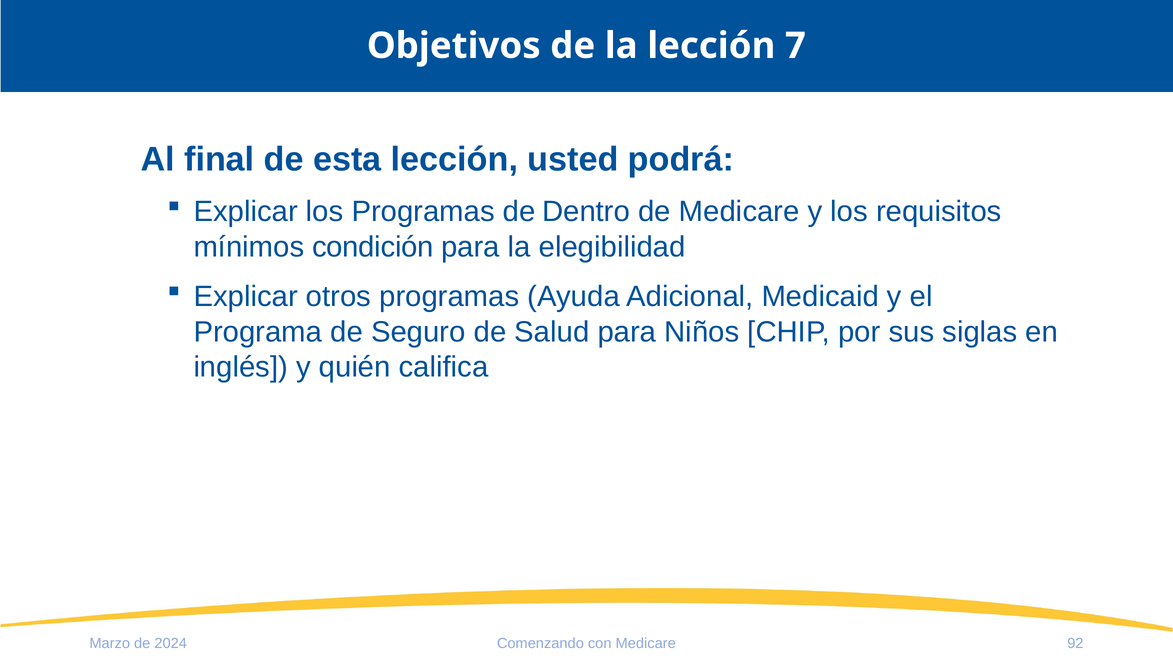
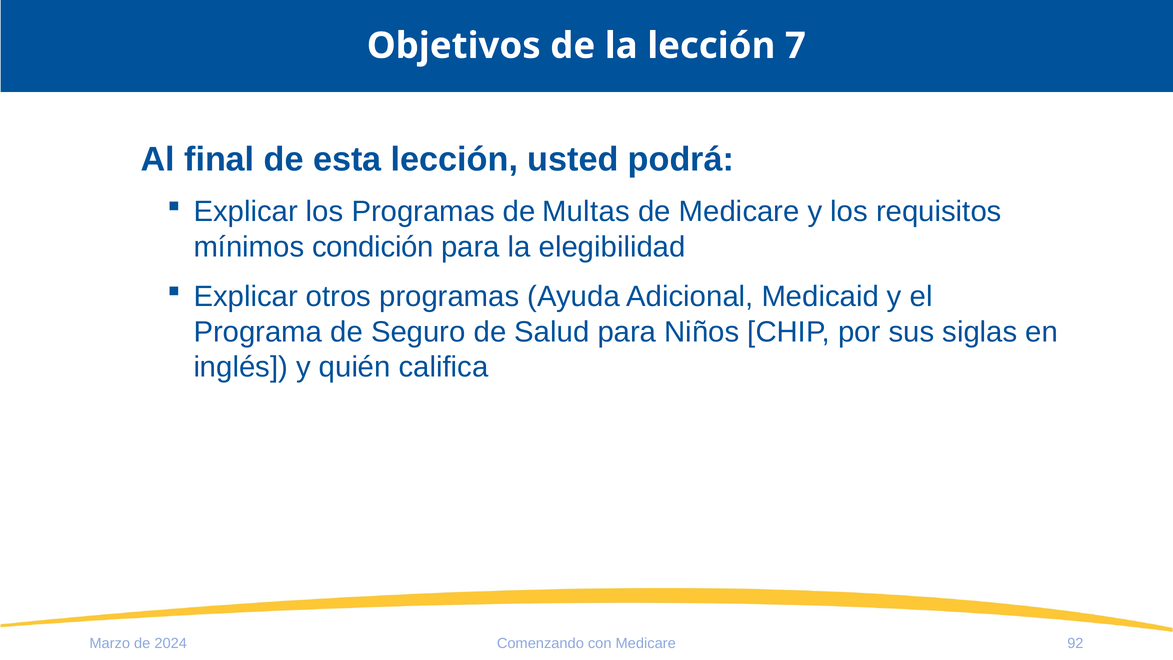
Dentro: Dentro -> Multas (586, 212)
